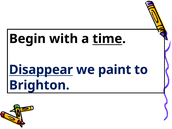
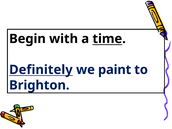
Disappear: Disappear -> Definitely (41, 70)
